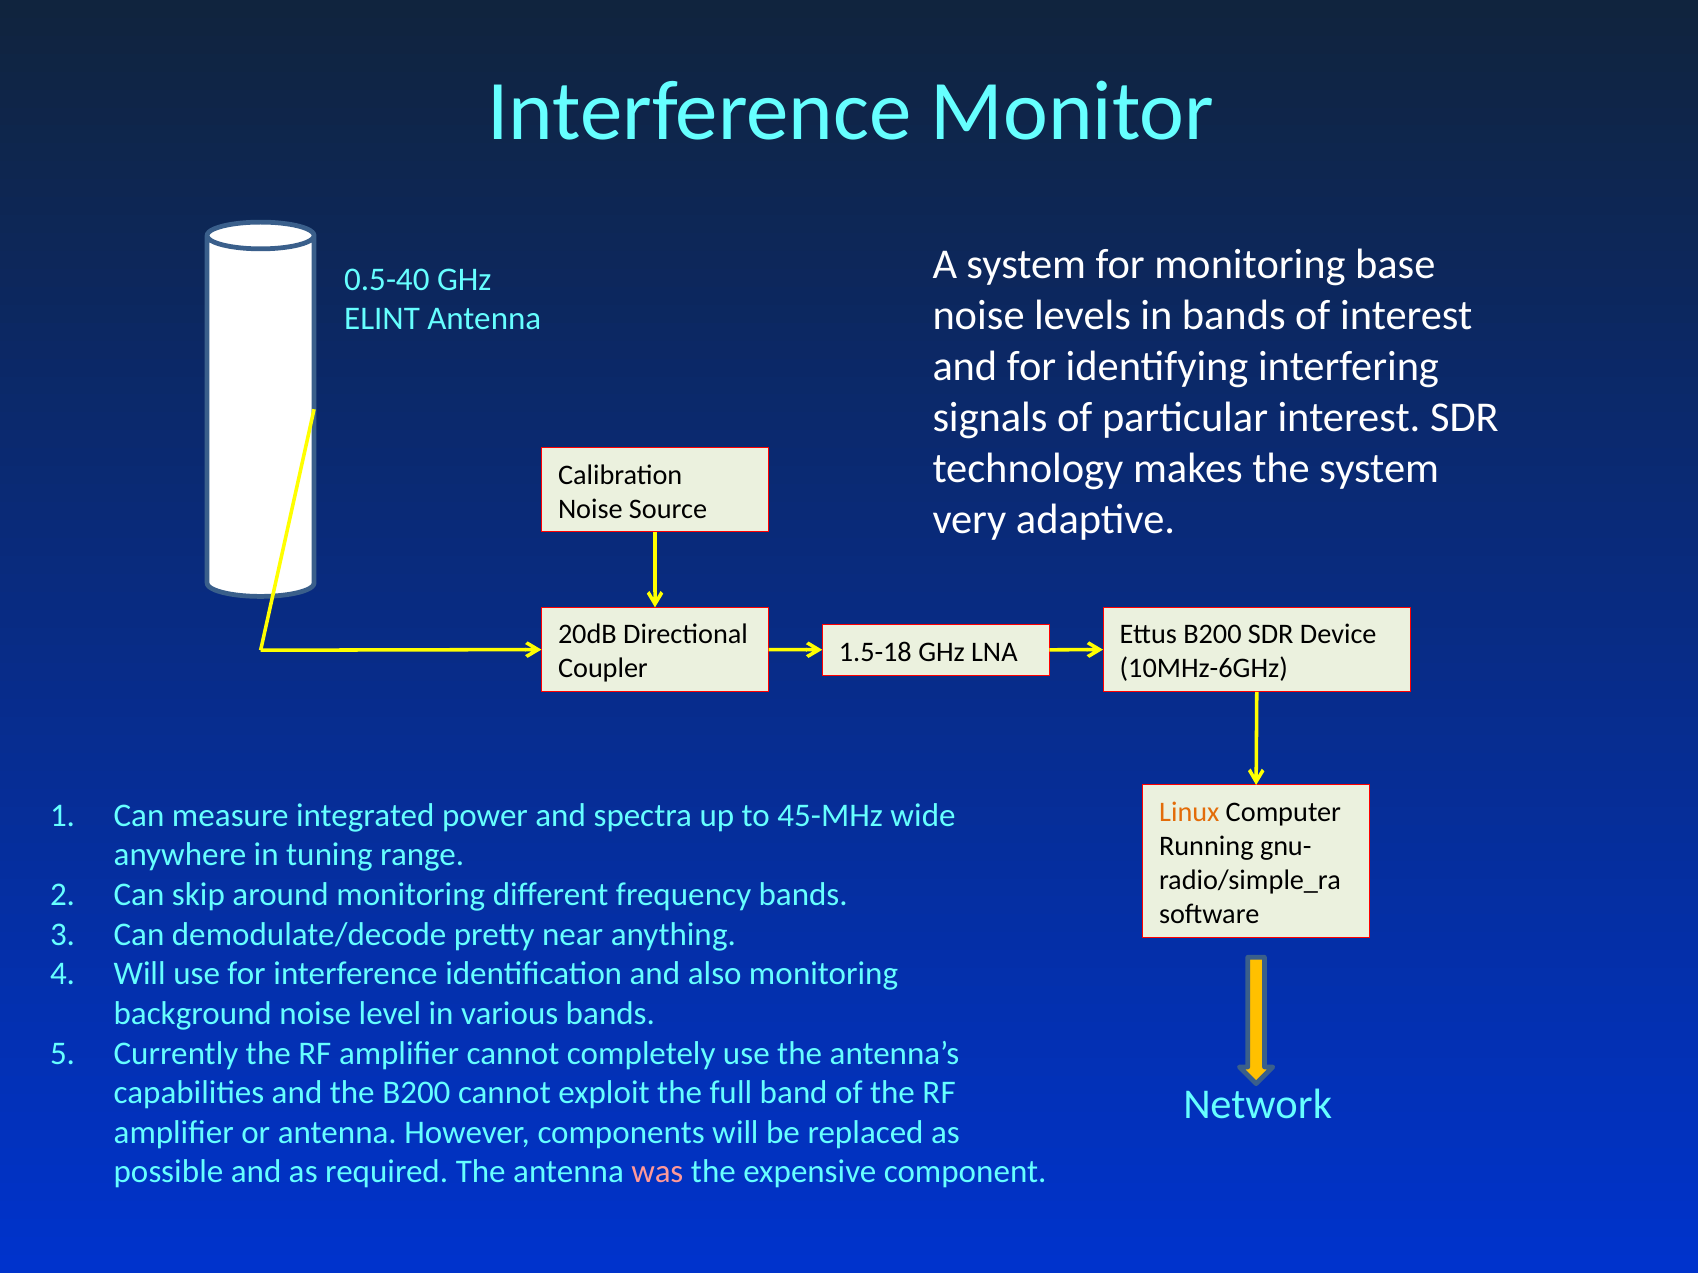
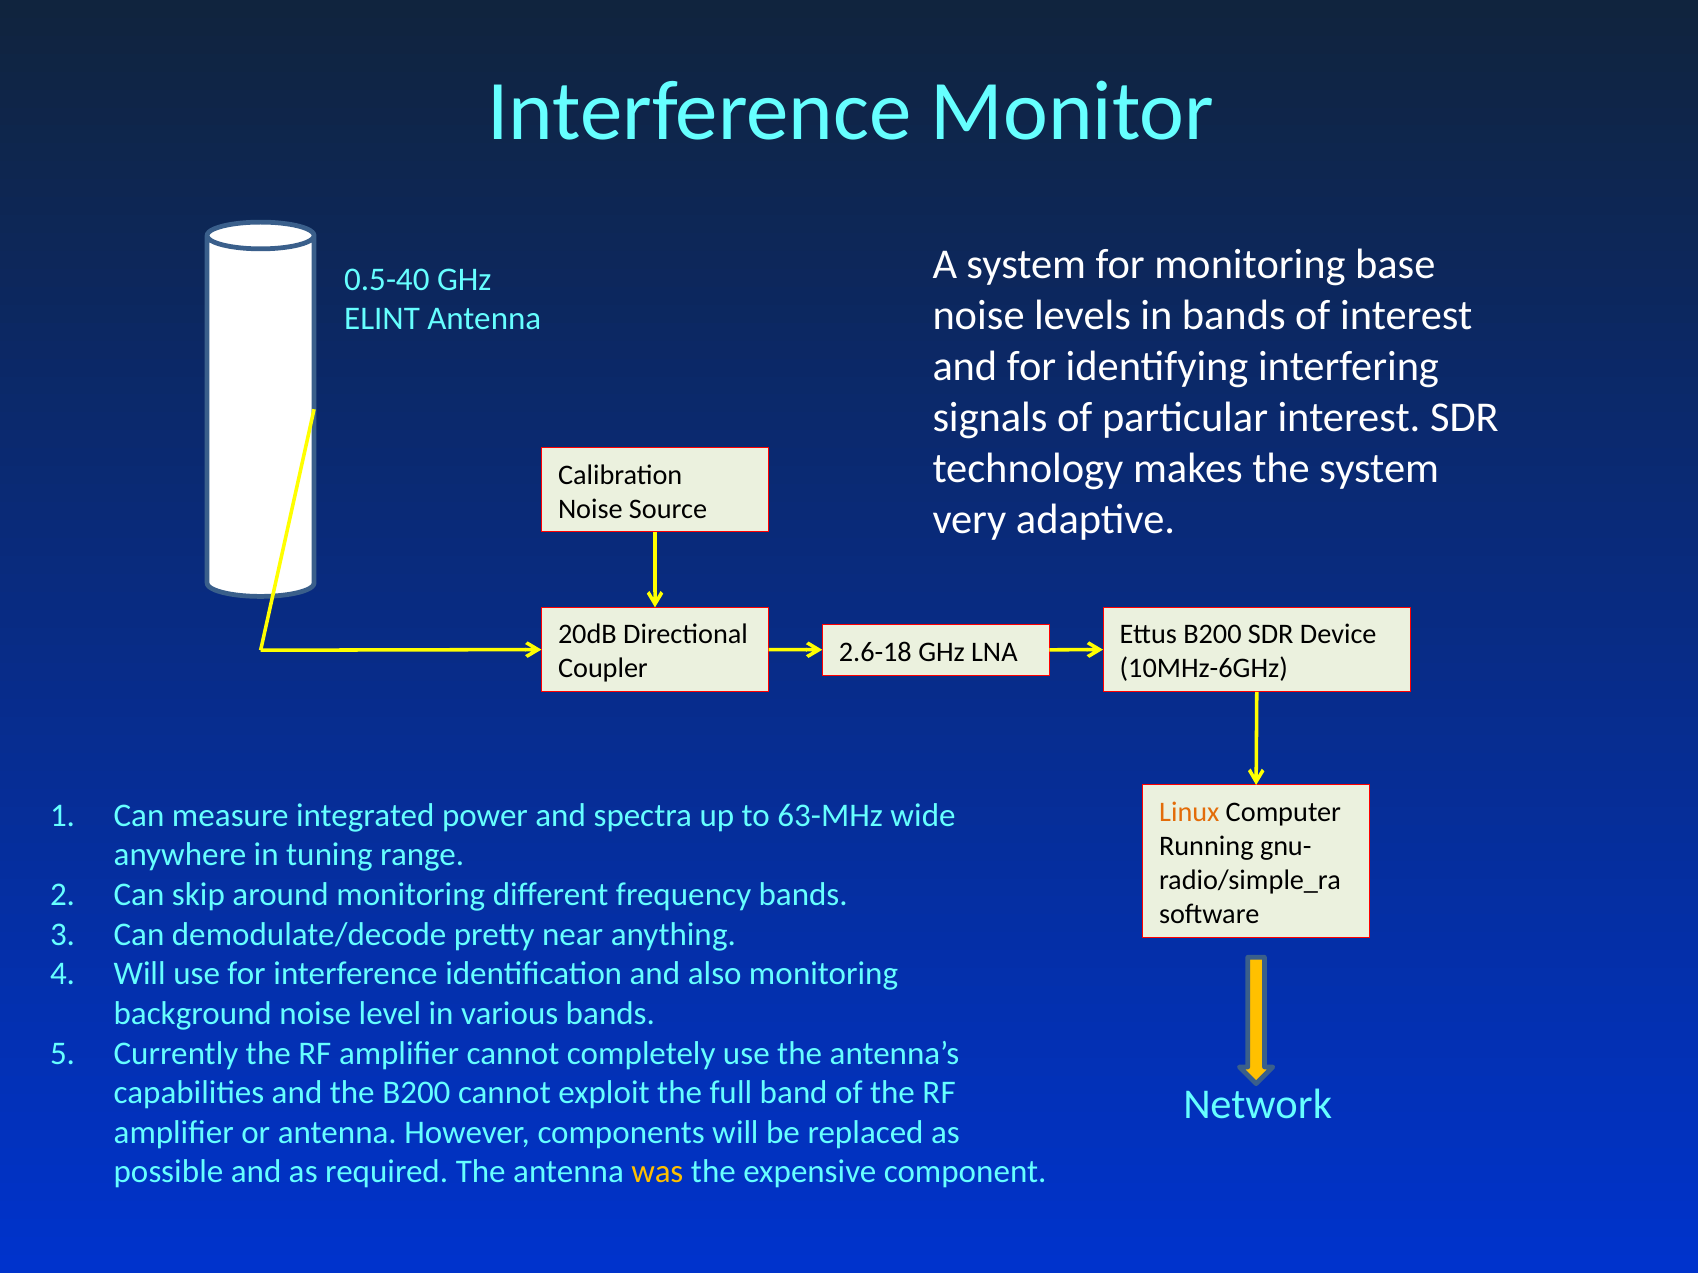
1.5-18: 1.5-18 -> 2.6-18 (875, 652)
45-MHz: 45-MHz -> 63-MHz (830, 816)
was colour: pink -> yellow (657, 1172)
